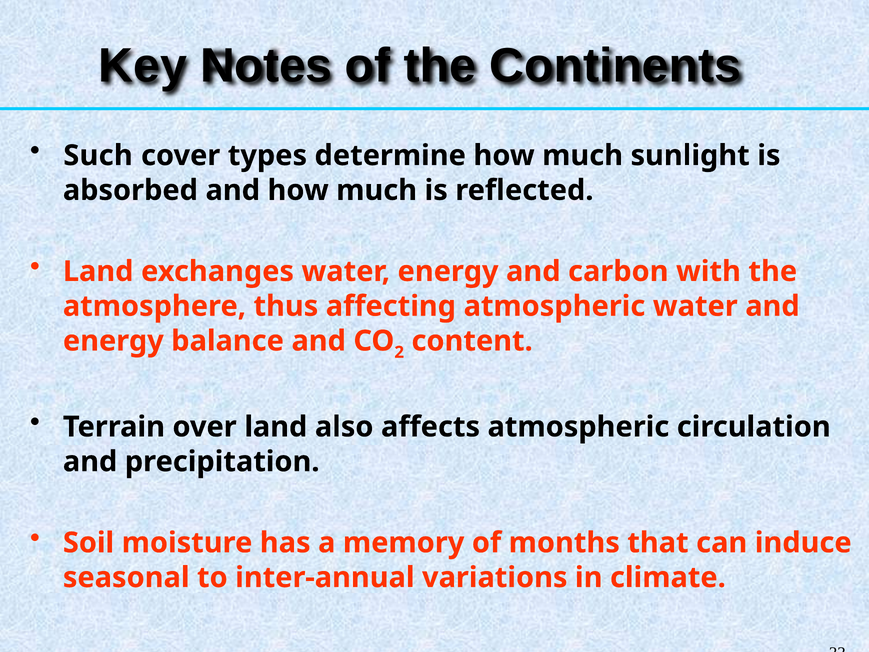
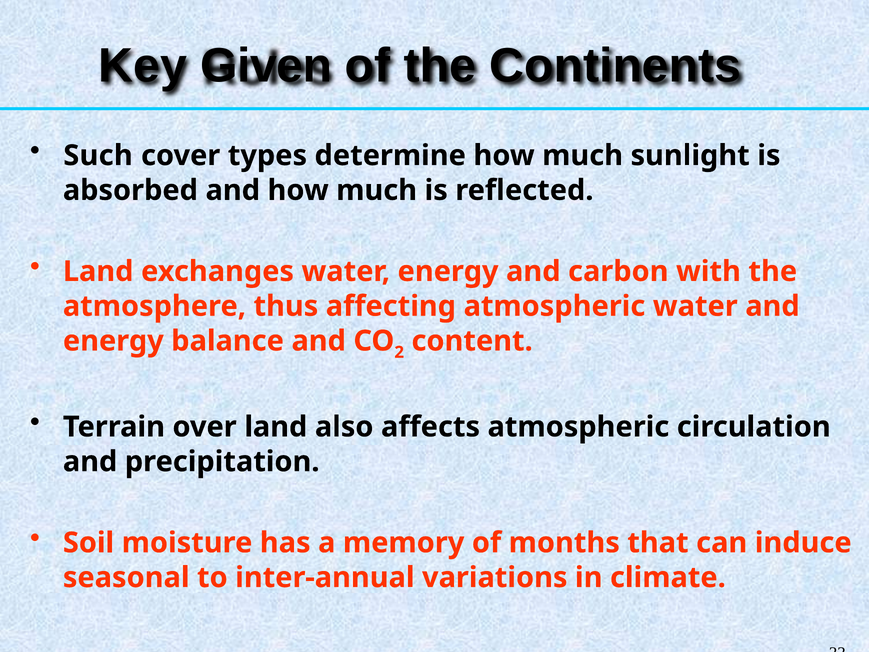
Notes: Notes -> Given (266, 66)
